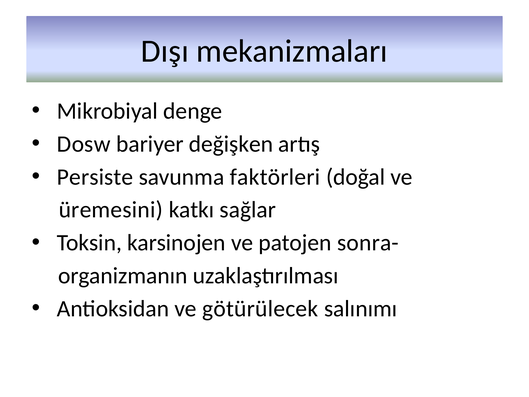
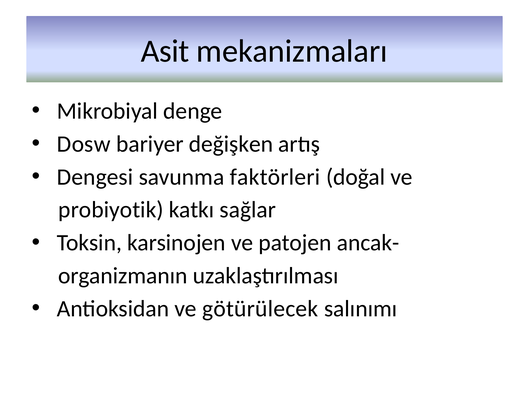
Dışı: Dışı -> Asit (165, 51)
Persiste: Persiste -> Dengesi (95, 177)
üremesini: üremesini -> probiyotik (111, 210)
sonra-: sonra- -> ancak- (368, 243)
